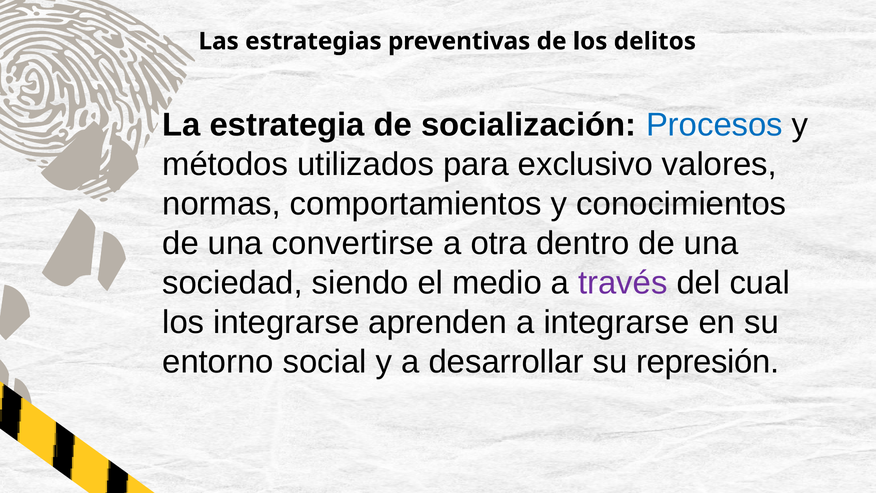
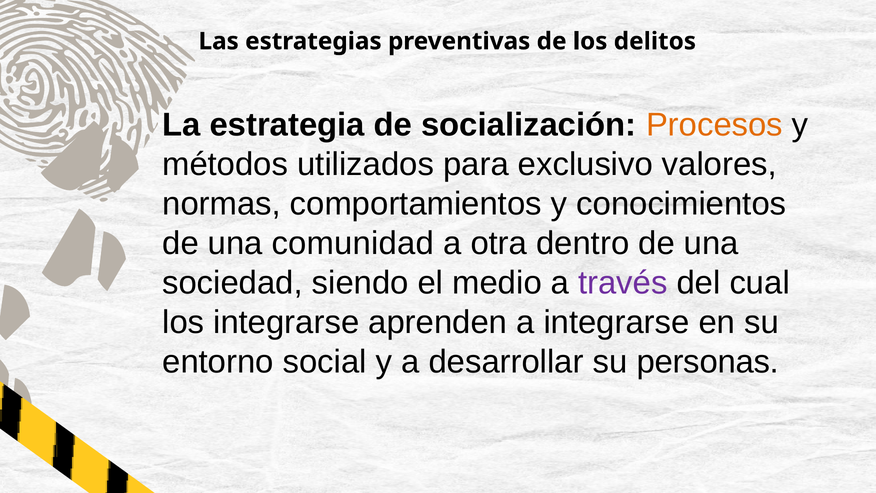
Procesos colour: blue -> orange (714, 125)
convertirse: convertirse -> comunidad (353, 243)
represión: represión -> personas (708, 362)
